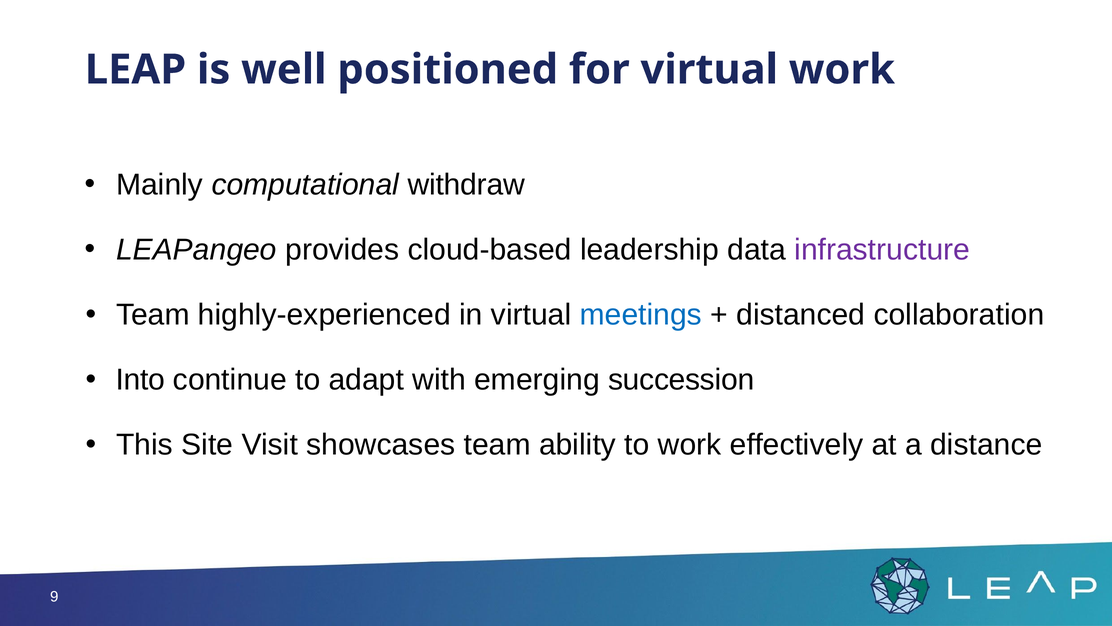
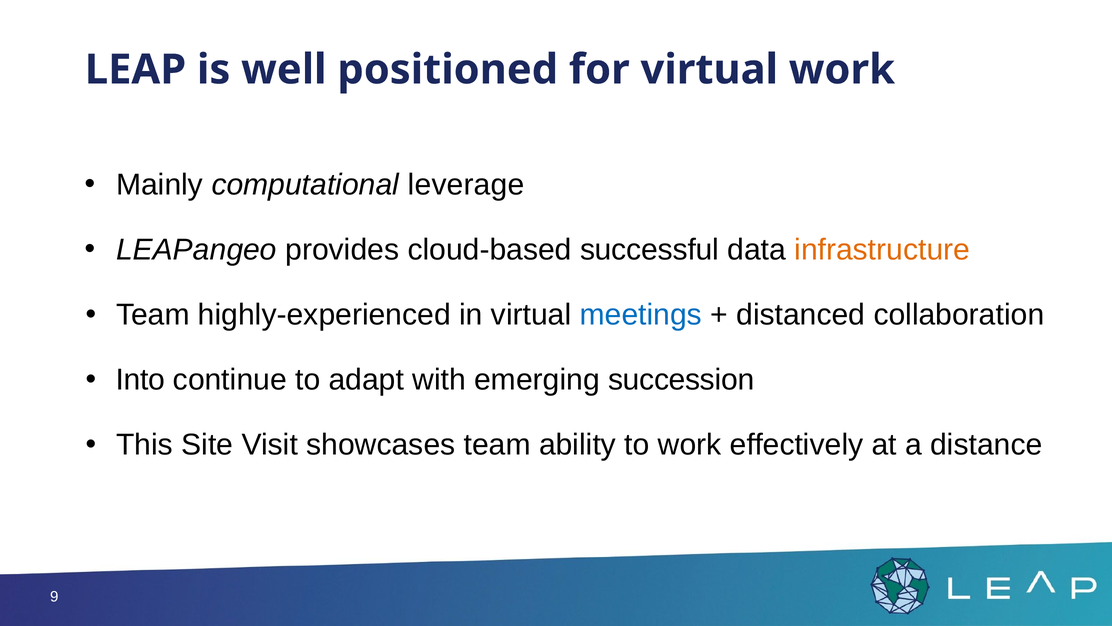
withdraw: withdraw -> leverage (466, 184)
leadership: leadership -> successful (650, 249)
infrastructure colour: purple -> orange (882, 249)
